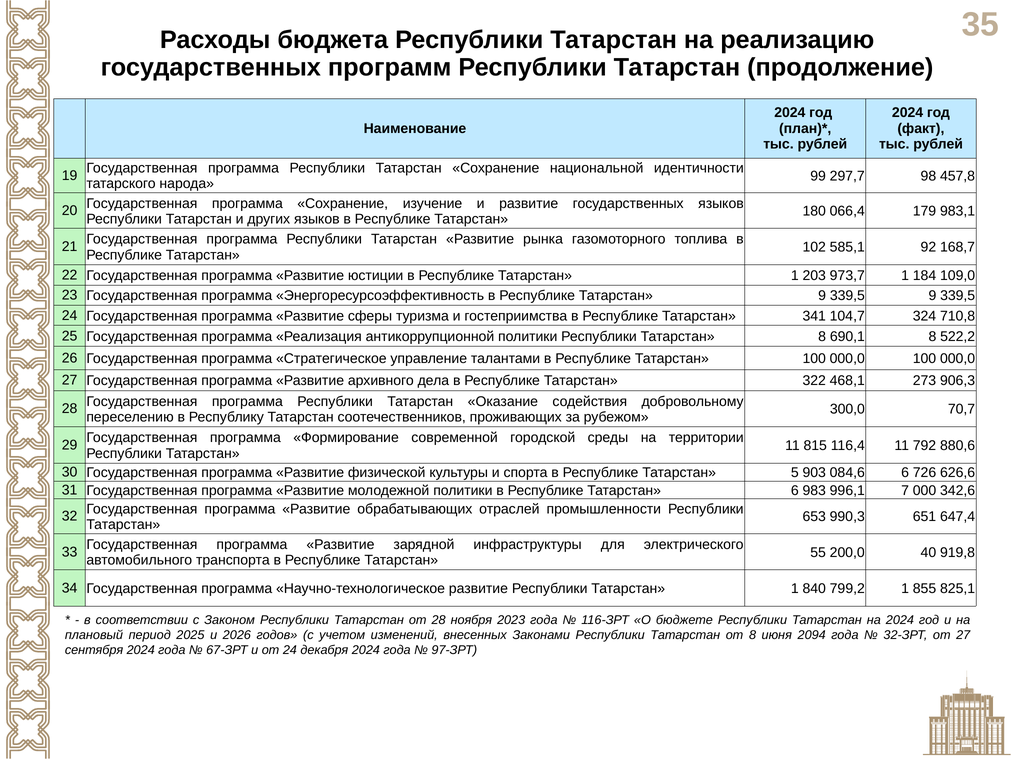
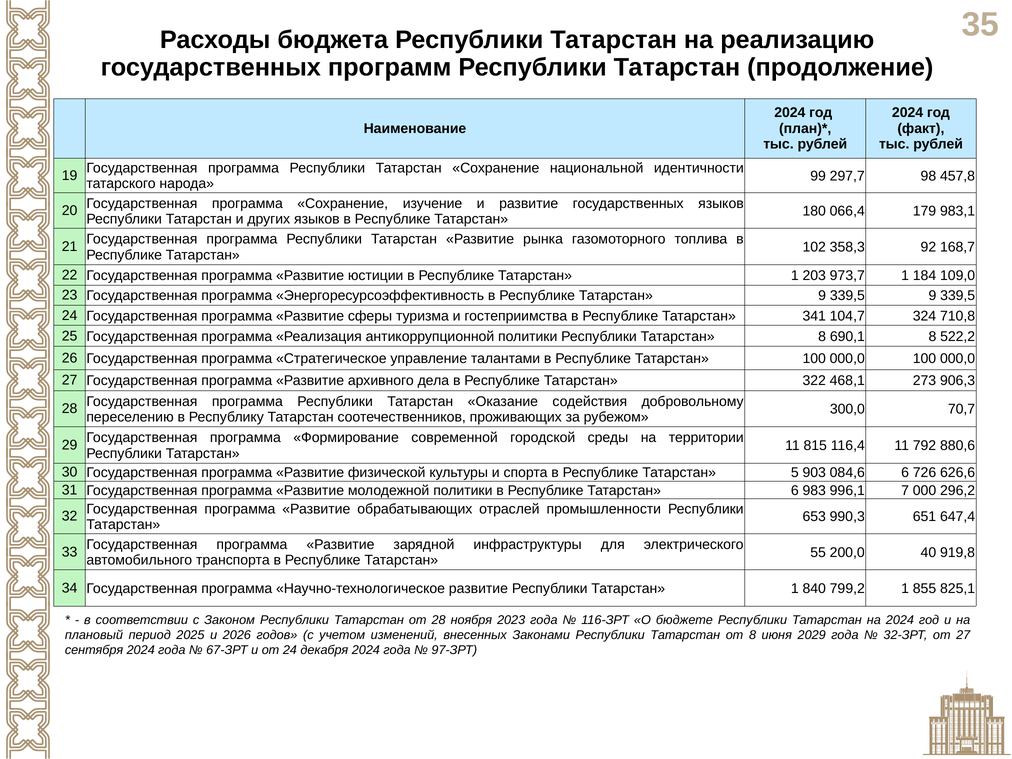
585,1: 585,1 -> 358,3 (847, 247)
342,6: 342,6 -> 296,2 (958, 491)
2094: 2094 -> 2029 (812, 635)
